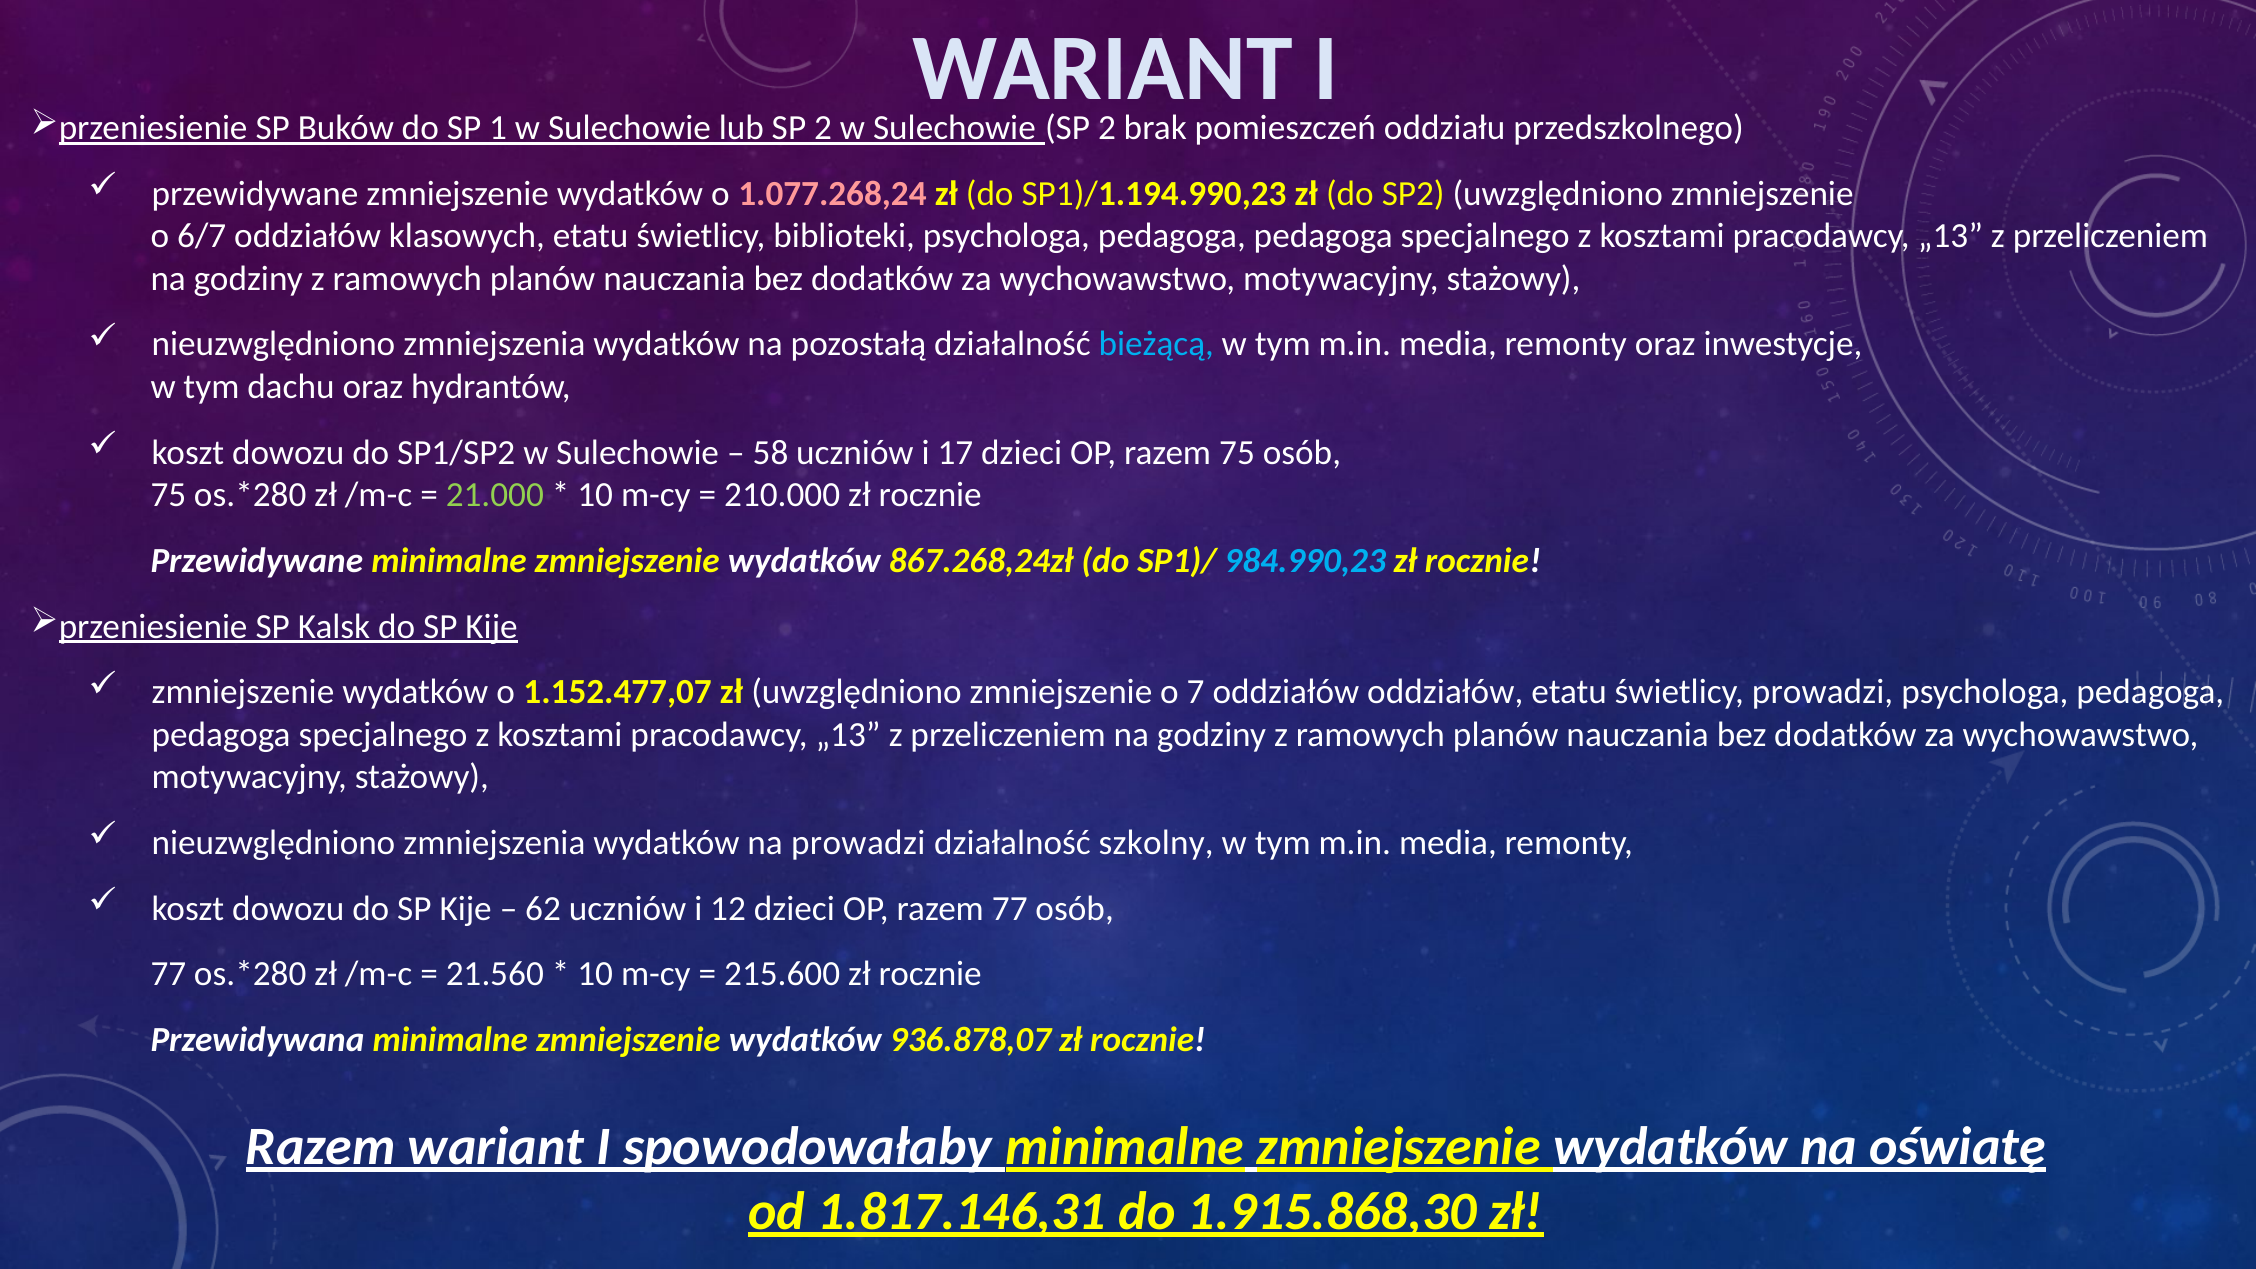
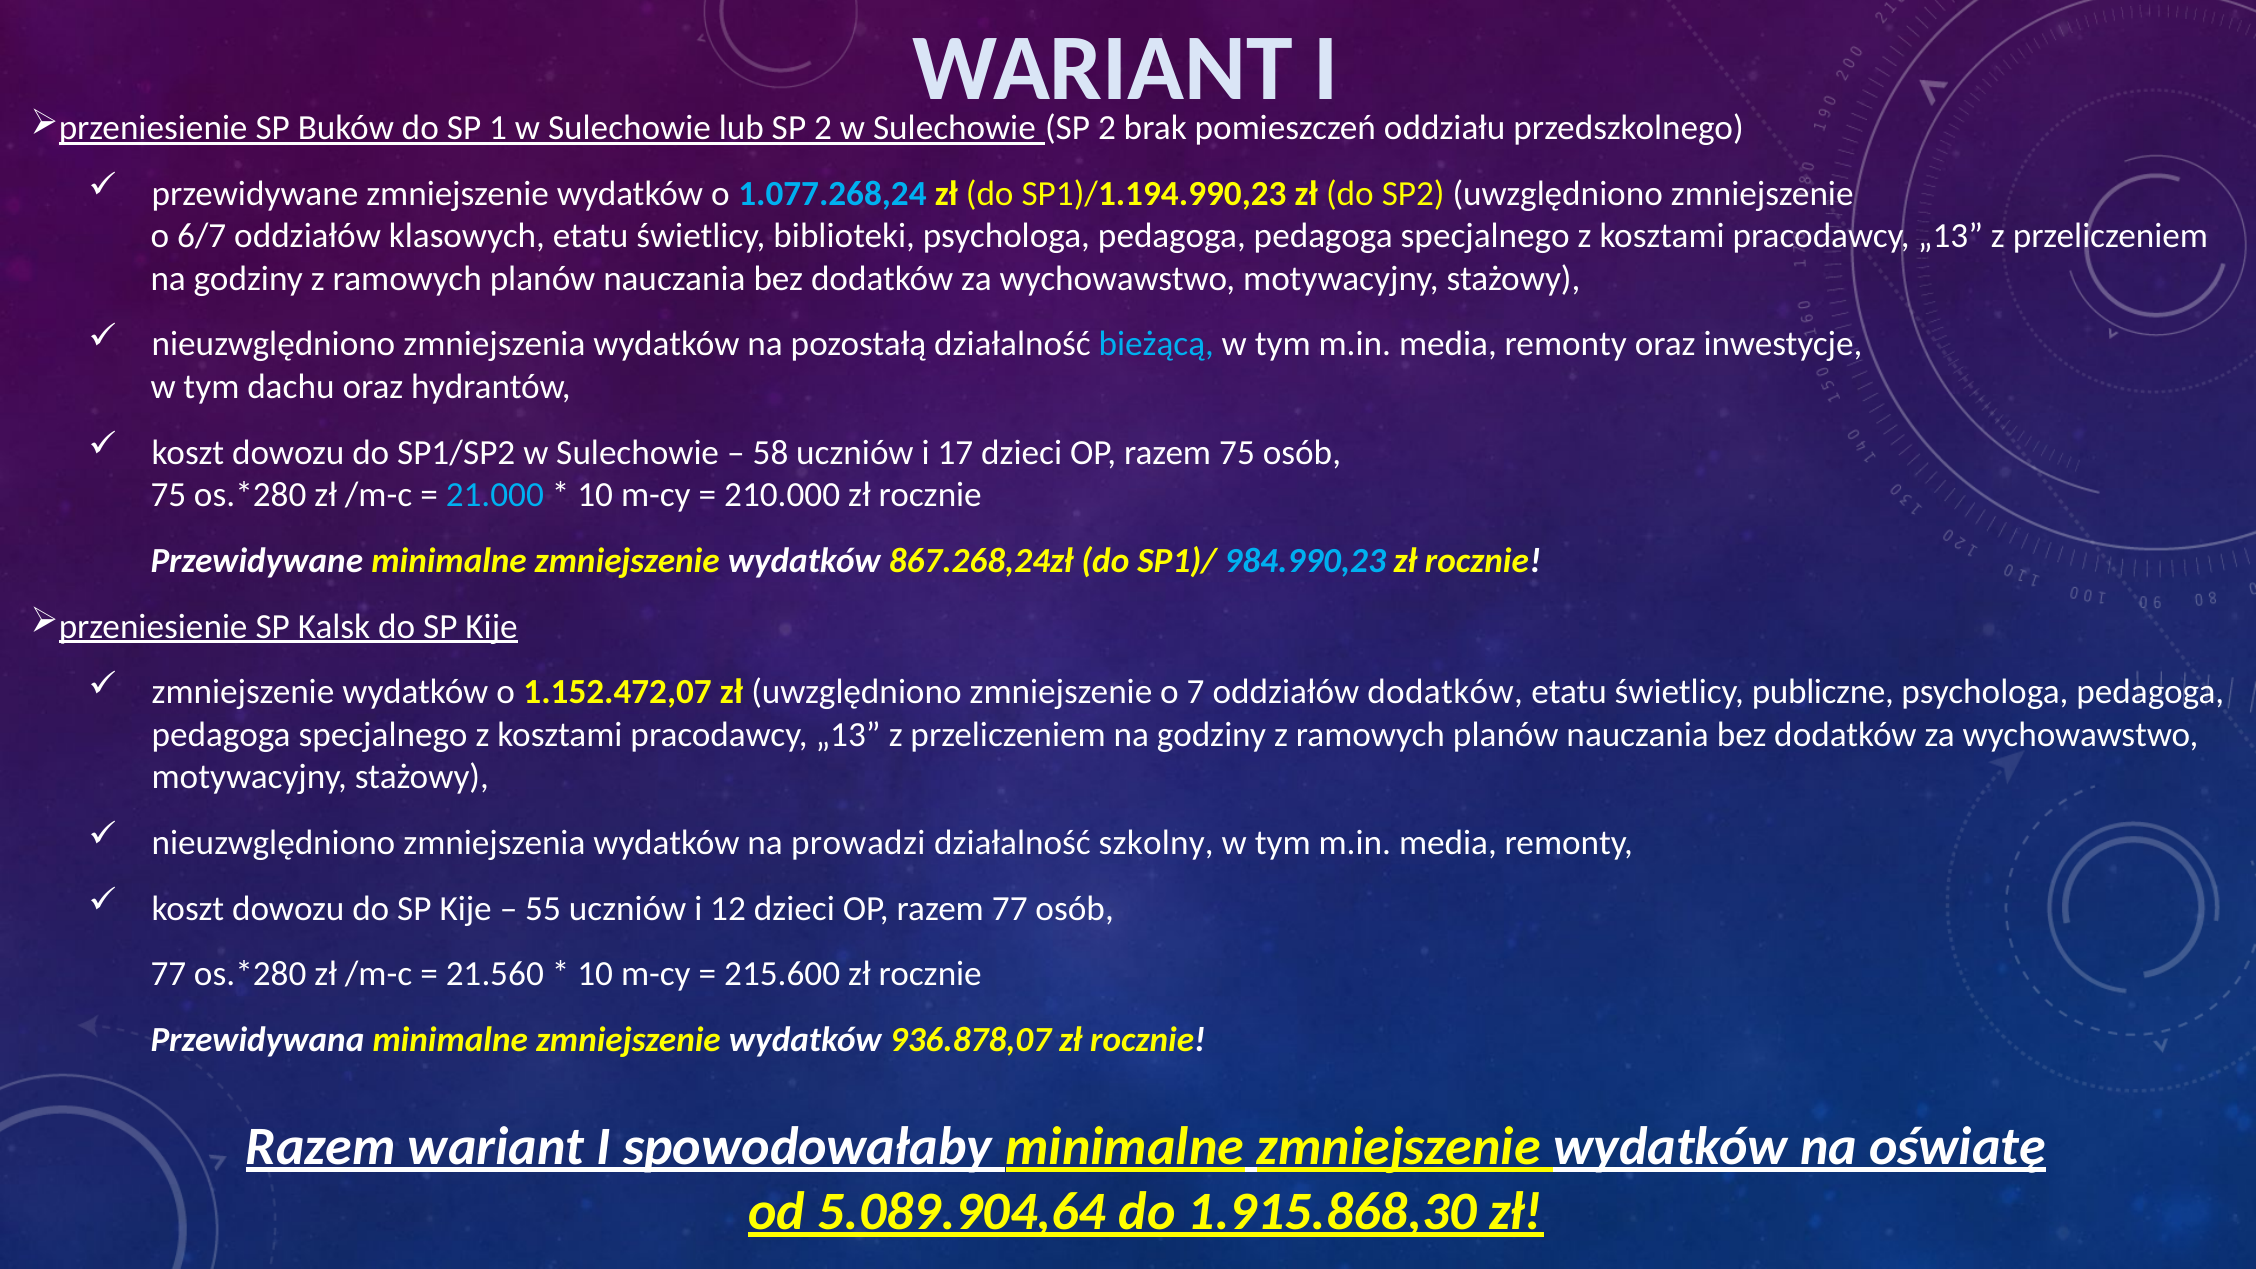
1.077.268,24 colour: pink -> light blue (832, 194)
21.000 colour: light green -> light blue (495, 495)
1.152.477,07: 1.152.477,07 -> 1.152.472,07 (618, 692)
oddziałów oddziałów: oddziałów -> dodatków (1445, 692)
świetlicy prowadzi: prowadzi -> publiczne (1823, 692)
62: 62 -> 55 (543, 908)
1.817.146,31: 1.817.146,31 -> 5.089.904,64 (962, 1211)
